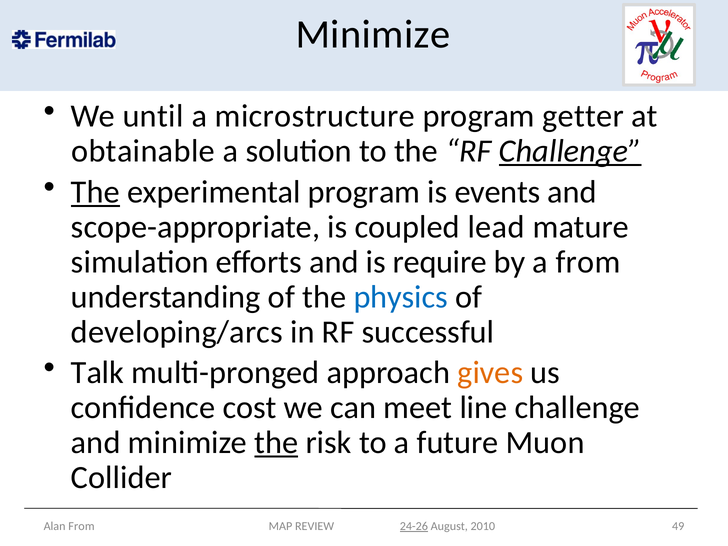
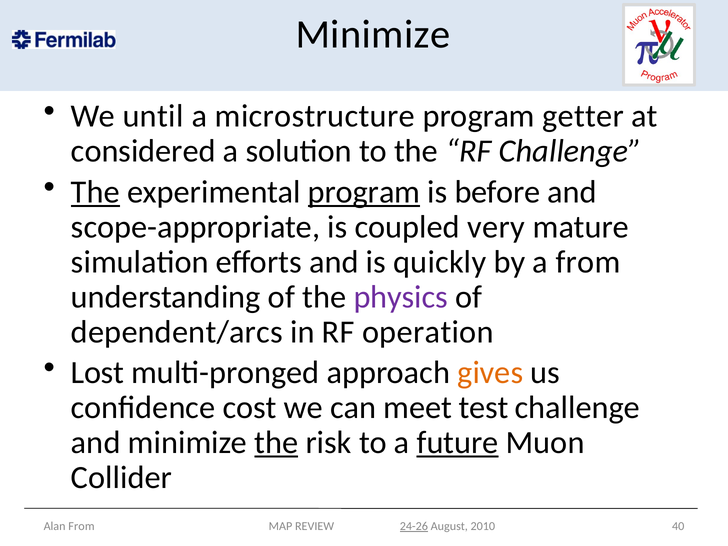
obtainable: obtainable -> considered (143, 151)
Challenge underline: present -> none (570, 151)
program underline: none -> present (364, 192)
events: events -> before (497, 192)
lead: lead -> very (496, 227)
require: require -> quickly (440, 262)
physics colour: blue -> purple (401, 297)
developing/arcs: developing/arcs -> dependent/arcs (177, 332)
successful: successful -> operation (428, 332)
Talk: Talk -> Lost (98, 373)
line: line -> test (484, 408)
future underline: none -> present (458, 443)
49: 49 -> 40 (678, 526)
